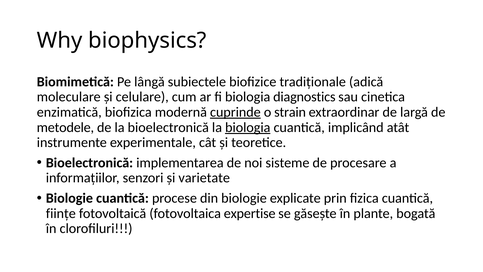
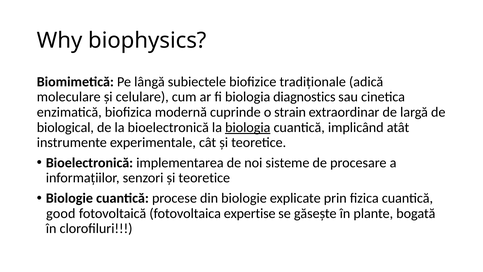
cuprinde underline: present -> none (235, 112)
metodele: metodele -> biological (65, 127)
senzori și varietate: varietate -> teoretice (204, 178)
ființe: ființe -> good (61, 213)
